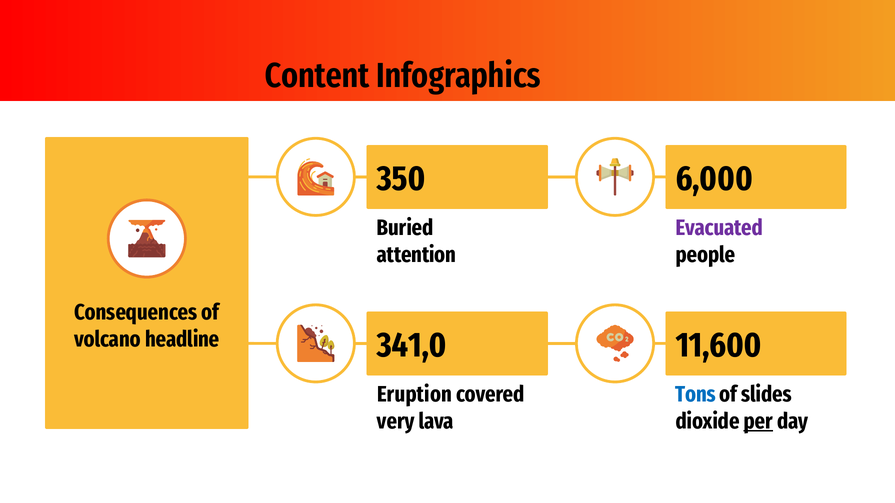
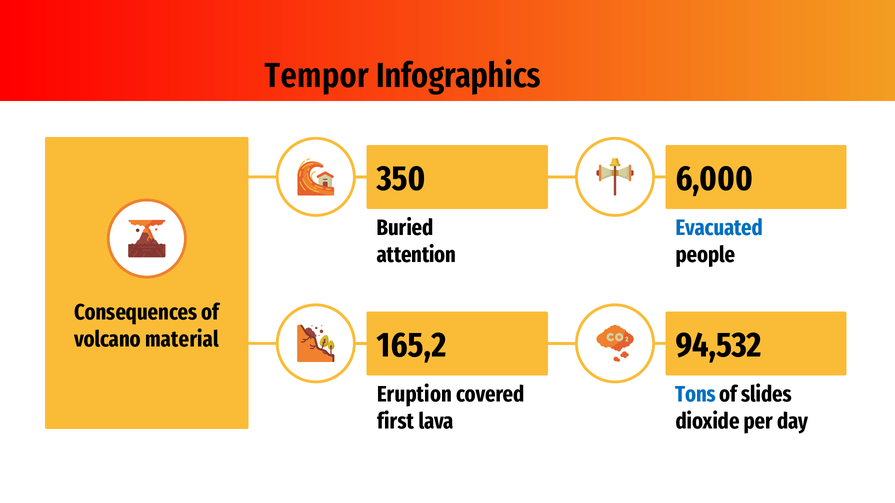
Content: Content -> Tempor (317, 76)
Evacuated colour: purple -> blue (719, 228)
headline: headline -> material (182, 340)
341,0: 341,0 -> 165,2 (412, 345)
11,600: 11,600 -> 94,532 (719, 345)
very: very -> first (396, 422)
per underline: present -> none (758, 422)
